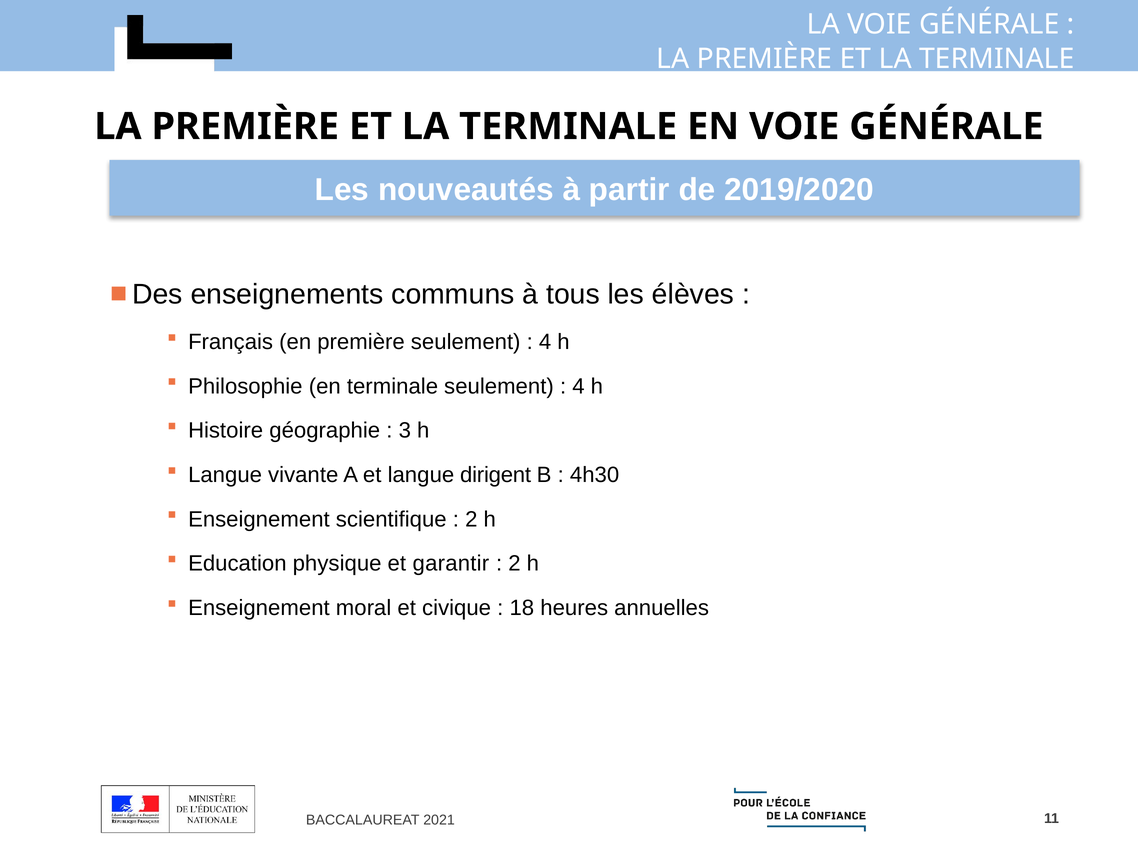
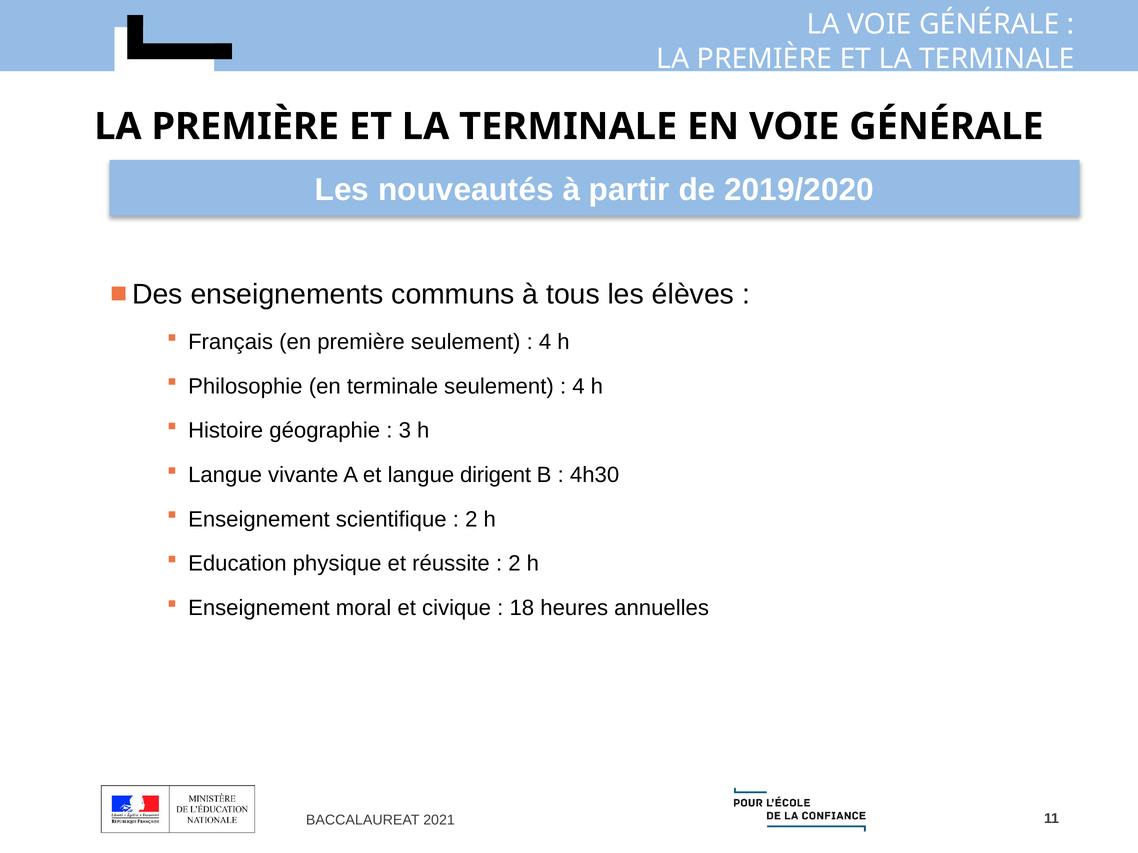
garantir: garantir -> réussite (451, 564)
